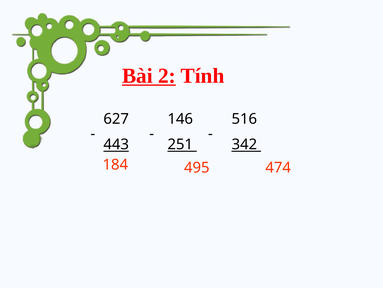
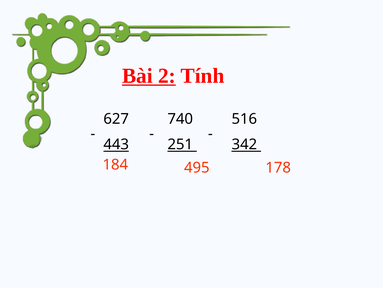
146: 146 -> 740 (180, 119)
474: 474 -> 178 (278, 167)
